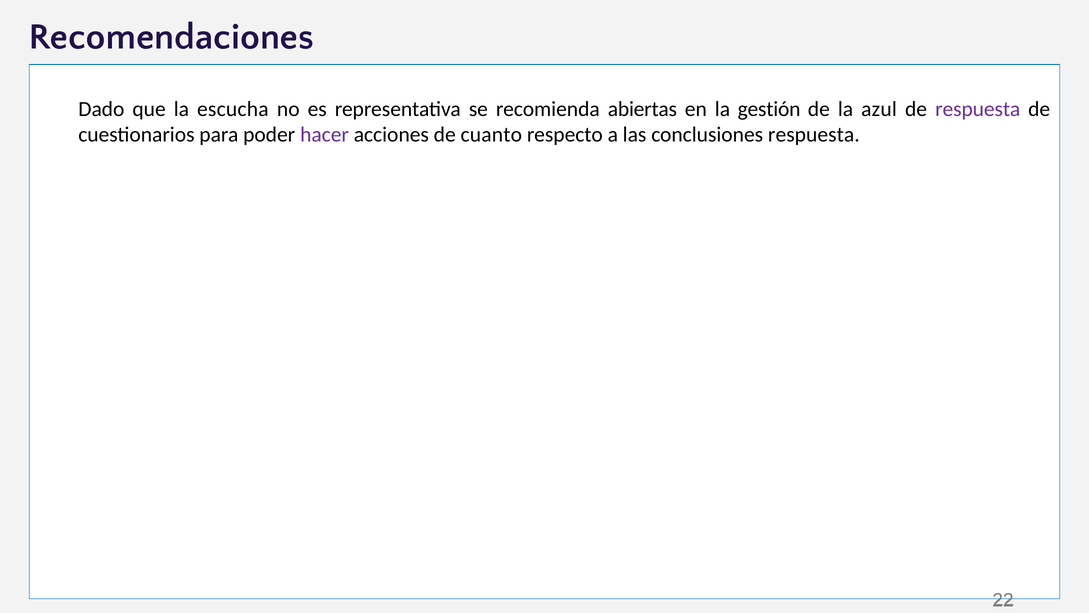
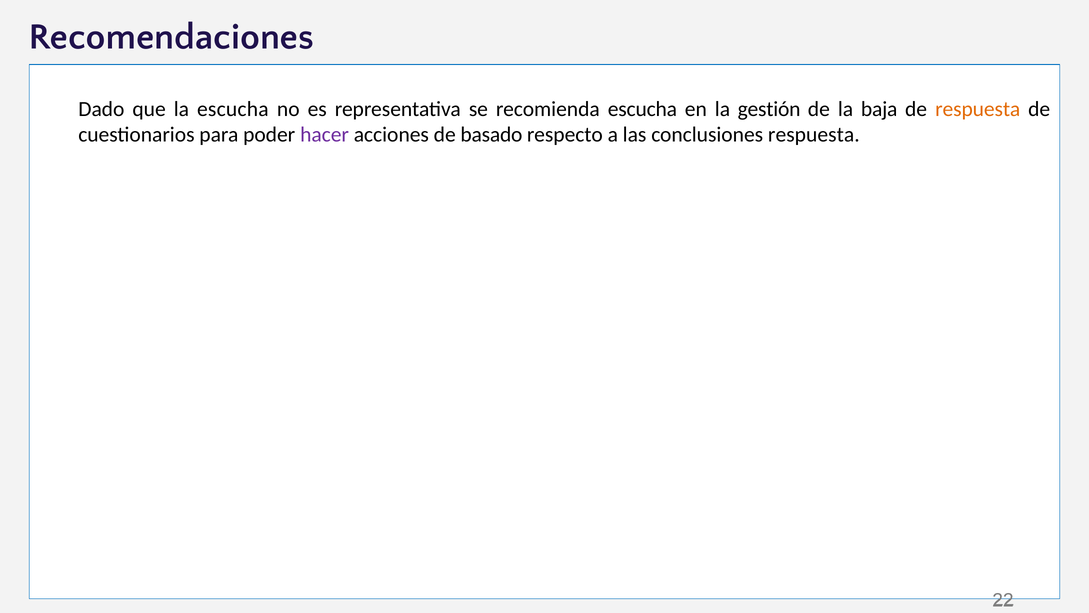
recomienda abiertas: abiertas -> escucha (642, 109)
azul: azul -> baja (879, 109)
respuesta colour: purple -> orange (978, 109)
cuanto: cuanto -> basado (491, 135)
